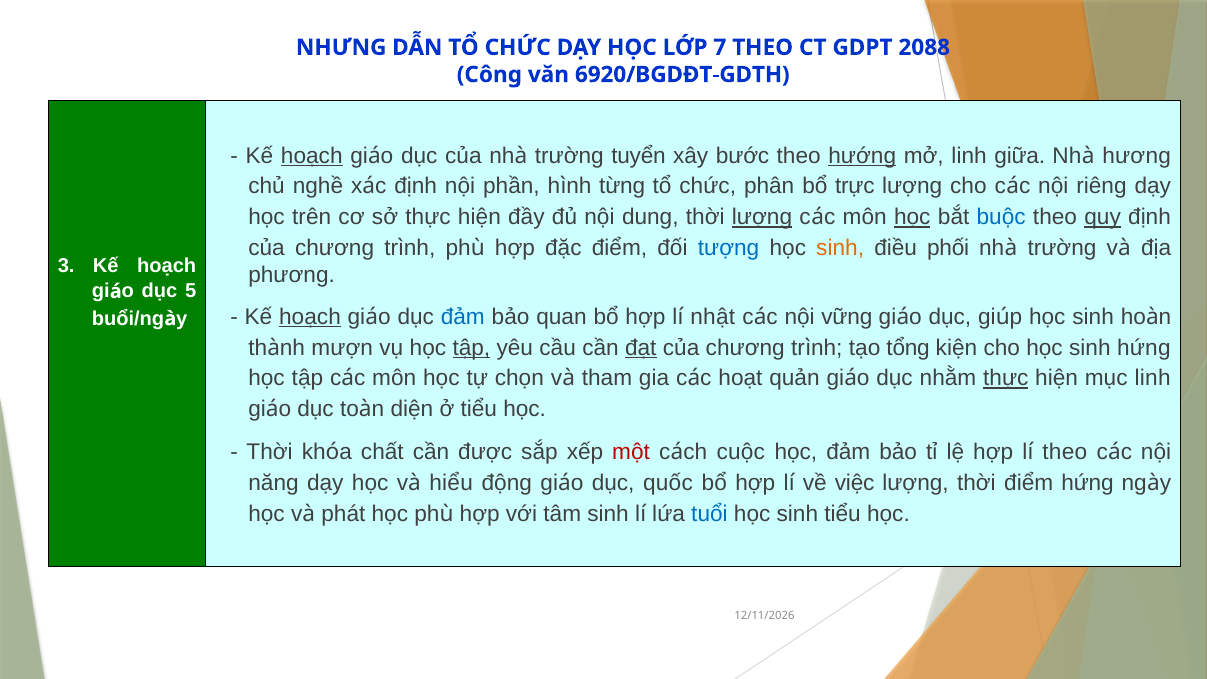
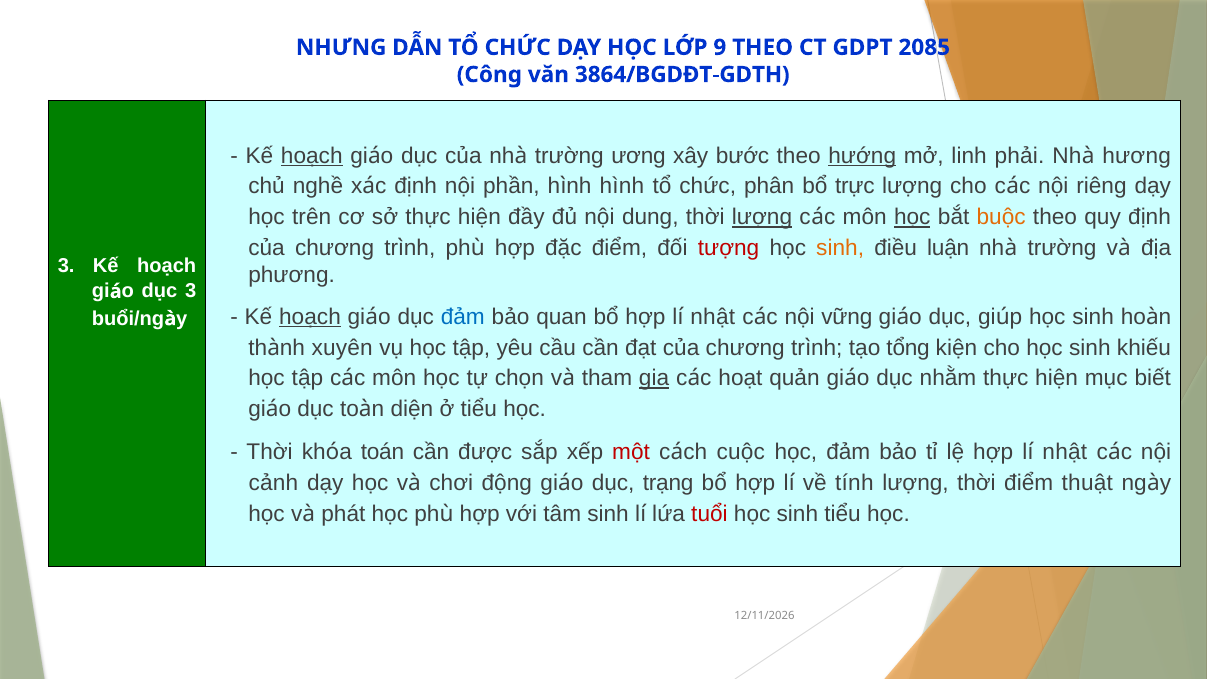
7: 7 -> 9 (720, 47)
2088: 2088 -> 2085 (924, 47)
6920/BGDĐT-GDTH: 6920/BGDĐT-GDTH -> 3864/BGDĐT-GDTH (682, 75)
tuyển: tuyển -> ương (639, 156)
giữa: giữa -> phải (1020, 156)
từng: từng -> hình (622, 186)
buộc colour: blue -> orange (1001, 217)
quy underline: present -> none (1103, 217)
tượng colour: blue -> red (729, 248)
phối: phối -> luận (948, 248)
dục 5: 5 -> 3 (191, 291)
mượn: mượn -> xuyên (342, 348)
tập underline: present -> none (471, 348)
đạt underline: present -> none (641, 348)
sinh hứng: hứng -> khiếu (1144, 348)
gia underline: none -> present (654, 378)
thực underline: present -> none (1006, 378)
mục linh: linh -> biết (1153, 378)
chất: chất -> toán (382, 452)
theo: theo -> nhật (1065, 452)
năng: năng -> cảnh (273, 483)
hiểu: hiểu -> chơi (451, 483)
quốc: quốc -> trạng (668, 483)
việc: việc -> tính (854, 483)
điểm hứng: hứng -> thuật (1087, 483)
tuổi colour: blue -> red (709, 514)
